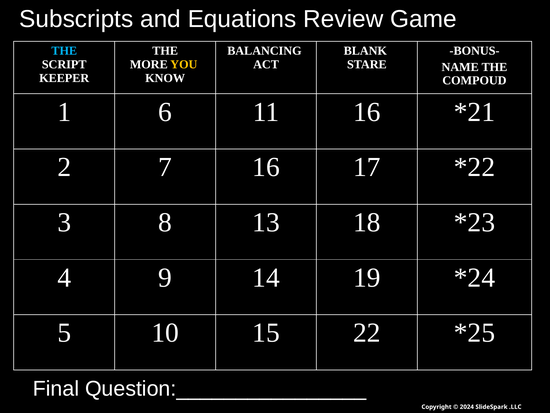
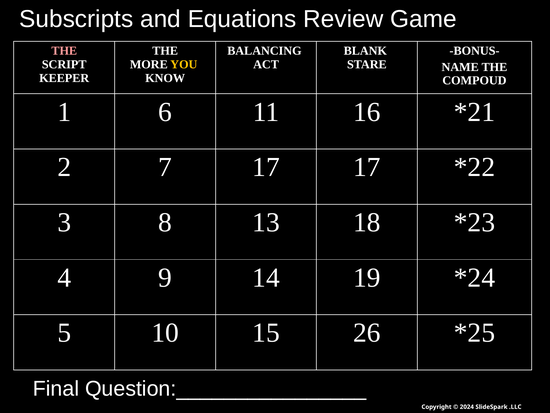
THE colour: light blue -> pink (64, 51)
7 16: 16 -> 17 (266, 167)
22: 22 -> 26 (367, 332)
